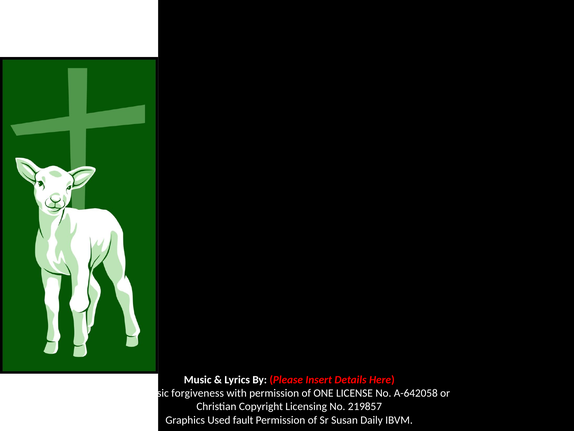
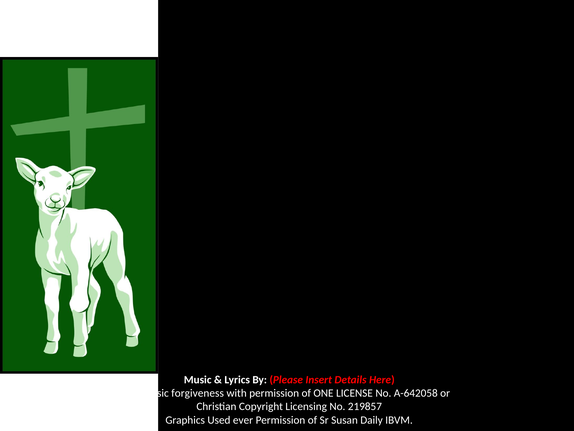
fault: fault -> ever (243, 419)
